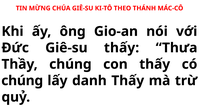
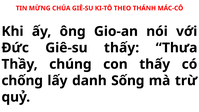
chúng: chúng -> chống (22, 81)
danh Thấy: Thấy -> Sống (128, 81)
